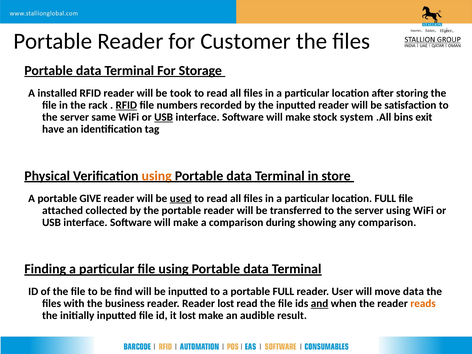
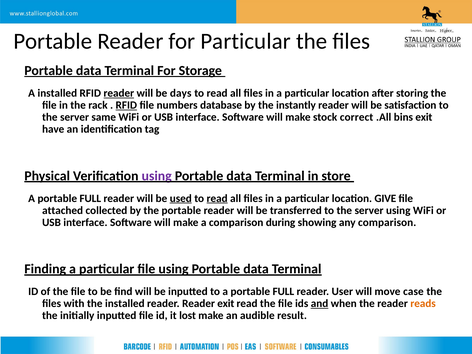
for Customer: Customer -> Particular (246, 41)
reader underline: none -> present (119, 93)
took: took -> days (181, 93)
recorded: recorded -> database (221, 105)
the inputted: inputted -> instantly (296, 105)
USB underline: present -> none (164, 117)
system: system -> correct (357, 117)
using colour: orange -> purple (157, 176)
GIVE: GIVE -> FULL (90, 198)
read underline: none -> present (217, 198)
location FULL: FULL -> GIVE (385, 198)
move data: data -> case (413, 292)
the business: business -> installed (125, 304)
Reader lost: lost -> exit (226, 304)
